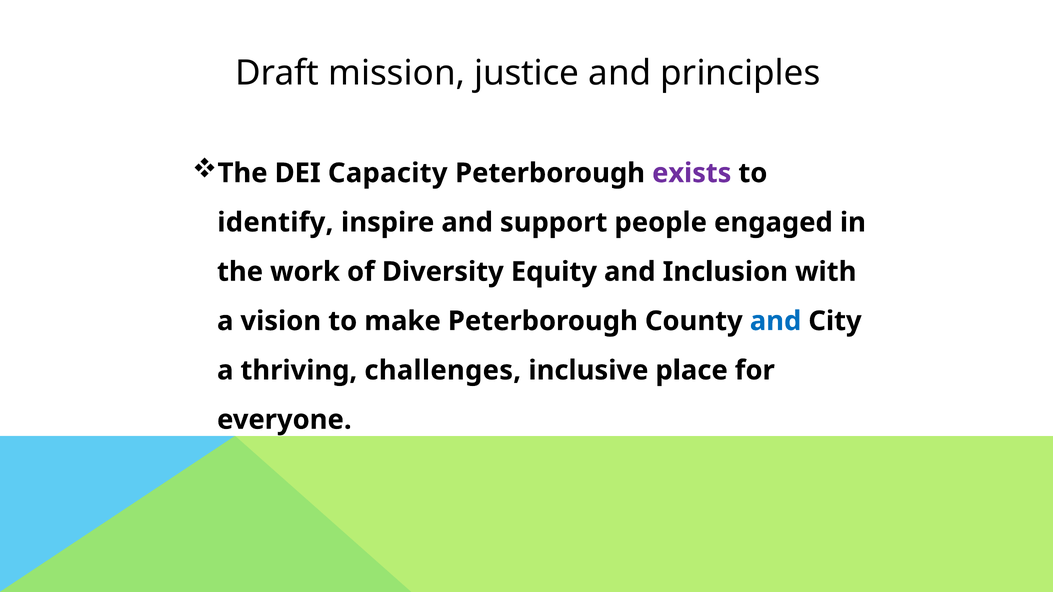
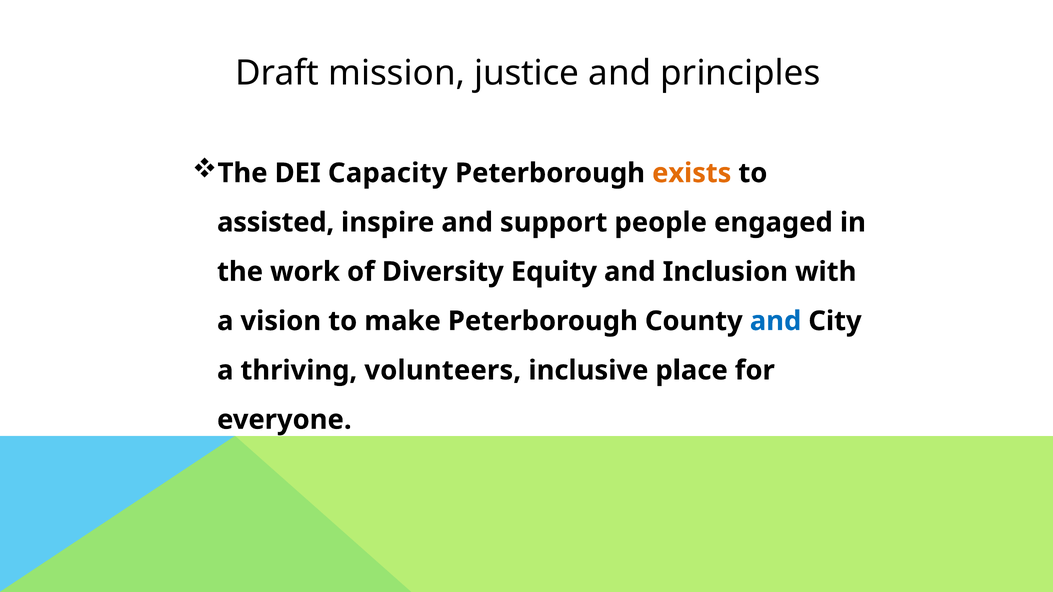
exists colour: purple -> orange (692, 173)
identify: identify -> assisted (276, 223)
challenges: challenges -> volunteers (443, 371)
